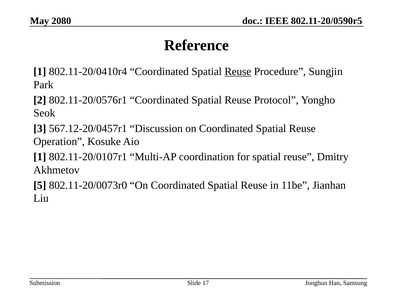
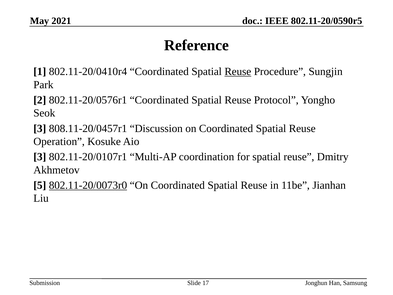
2080: 2080 -> 2021 (61, 21)
567.12-20/0457r1: 567.12-20/0457r1 -> 808.11-20/0457r1 (88, 128)
1: 1 -> 3 (40, 157)
802.11-20/0073r0 underline: none -> present (88, 185)
